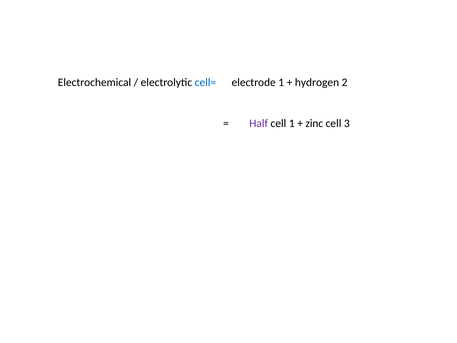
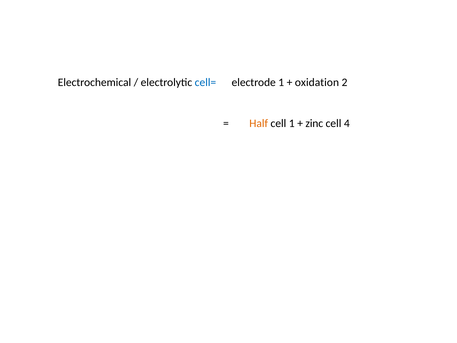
hydrogen: hydrogen -> oxidation (317, 82)
Half colour: purple -> orange (259, 123)
3: 3 -> 4 (347, 123)
